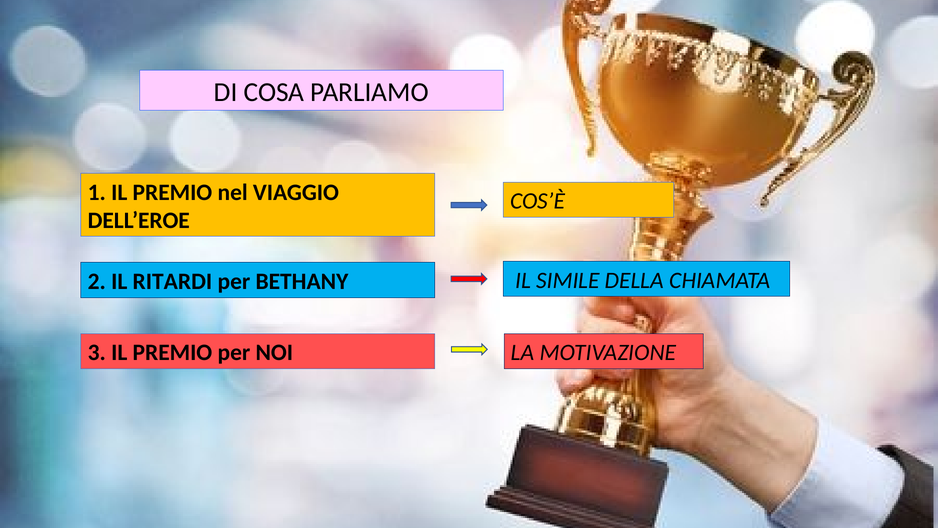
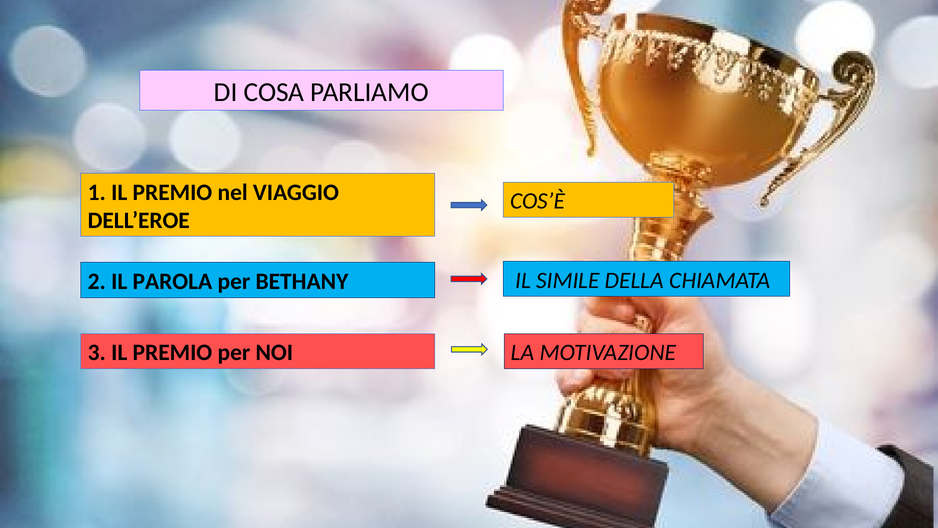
RITARDI: RITARDI -> PAROLA (172, 281)
